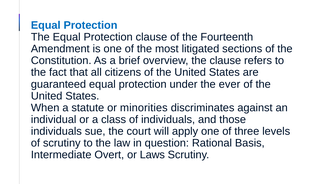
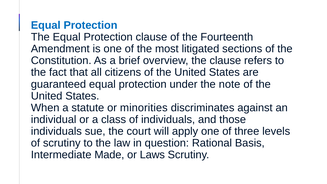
ever: ever -> note (230, 84)
Overt: Overt -> Made (109, 155)
